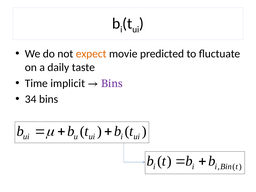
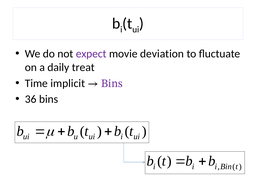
expect colour: orange -> purple (91, 54)
predicted: predicted -> deviation (162, 54)
taste: taste -> treat (83, 67)
34: 34 -> 36 (31, 99)
